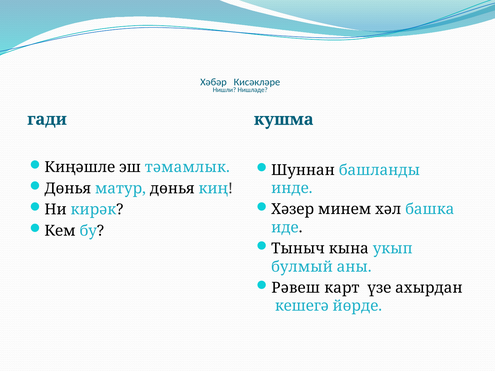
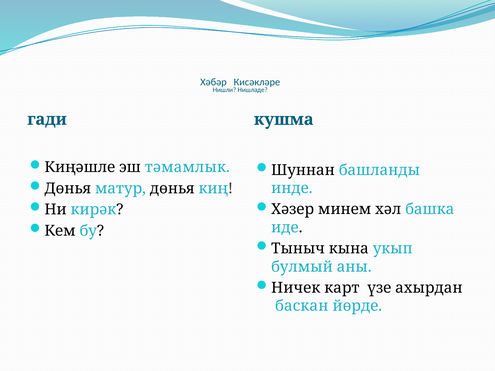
Рәвеш: Рәвеш -> Ничек (296, 288)
кешегә: кешегә -> баскан (302, 306)
